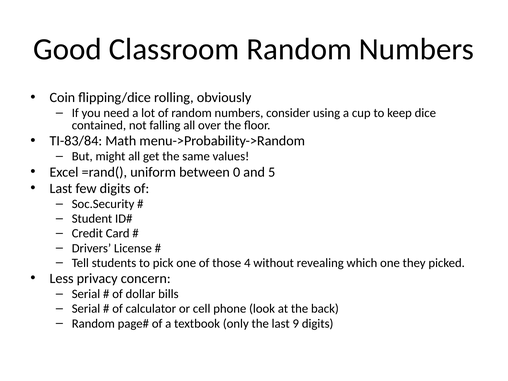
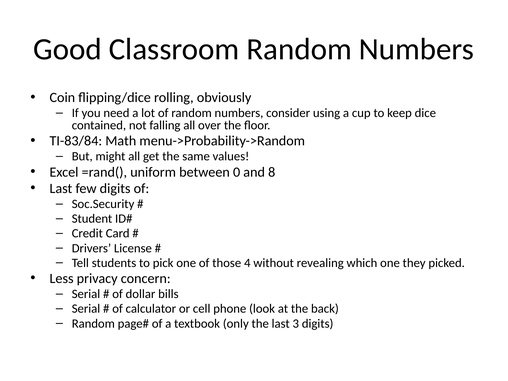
5: 5 -> 8 (272, 172)
9: 9 -> 3 (296, 323)
